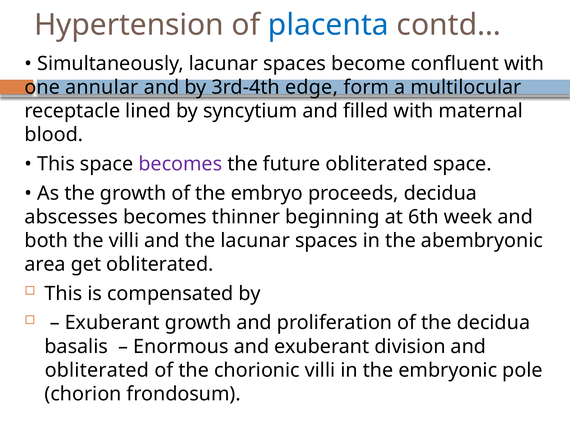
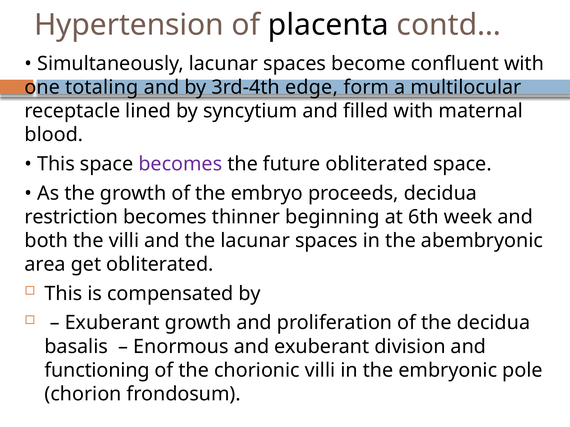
placenta colour: blue -> black (328, 25)
annular: annular -> totaling (102, 87)
abscesses: abscesses -> restriction (71, 217)
obliterated: obliterated -> functioning (97, 371)
